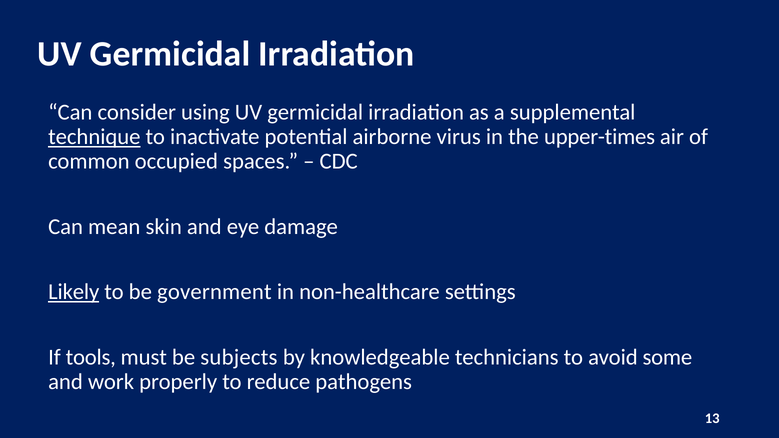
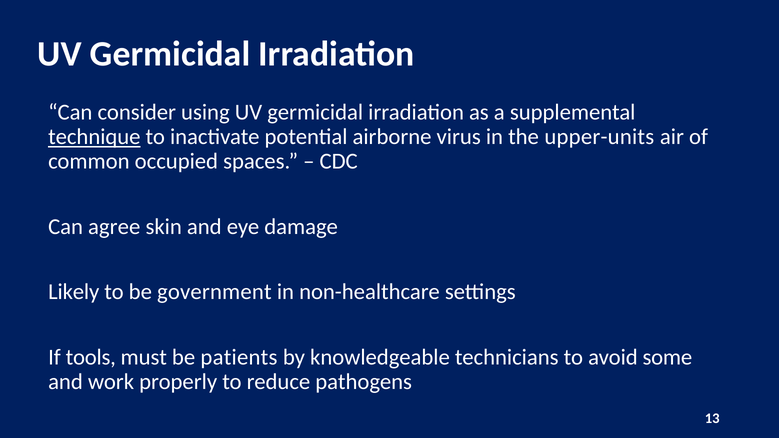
upper-times: upper-times -> upper-units (599, 137)
mean: mean -> agree (114, 227)
Likely underline: present -> none (74, 292)
subjects: subjects -> patients (239, 357)
